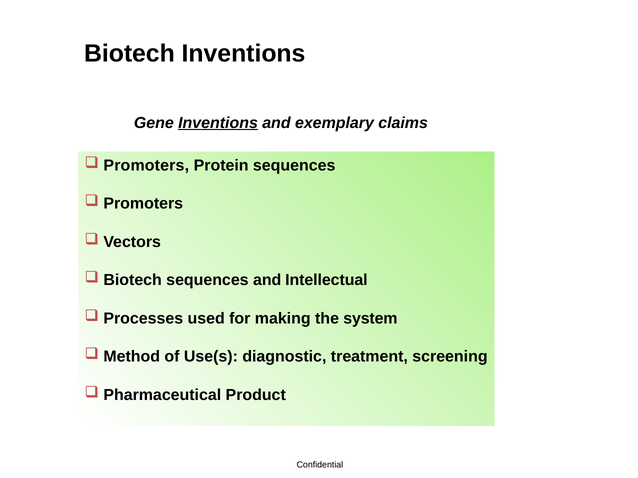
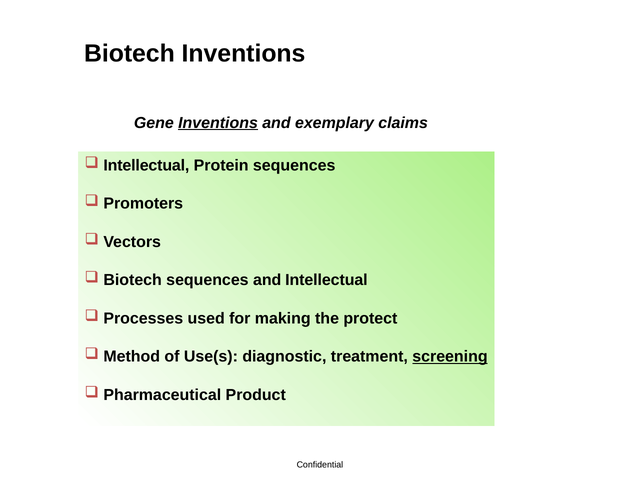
Promoters: Promoters -> Intellectual (146, 166)
system: system -> protect (370, 319)
screening underline: none -> present (450, 357)
